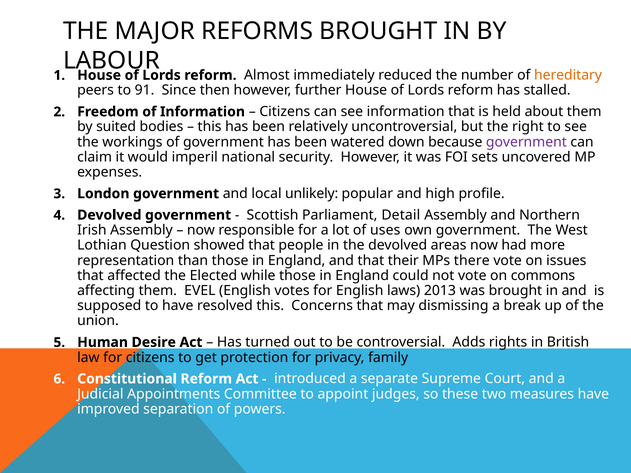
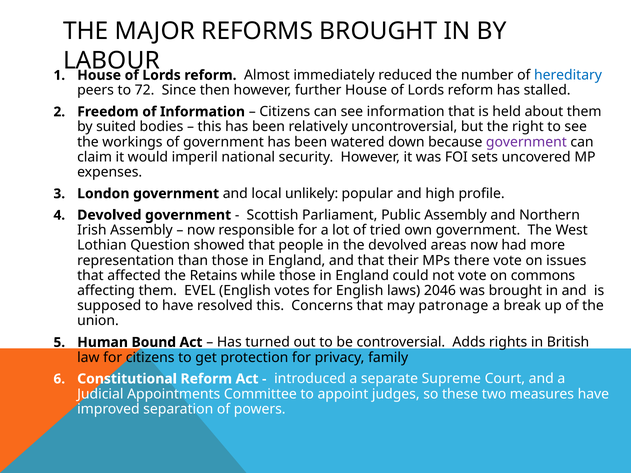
hereditary colour: orange -> blue (568, 75)
91: 91 -> 72 (145, 90)
Detail: Detail -> Public (401, 215)
uses: uses -> tried (385, 230)
Elected: Elected -> Retains (214, 276)
2013: 2013 -> 2046 (440, 291)
dismissing: dismissing -> patronage (453, 306)
Desire: Desire -> Bound (154, 342)
